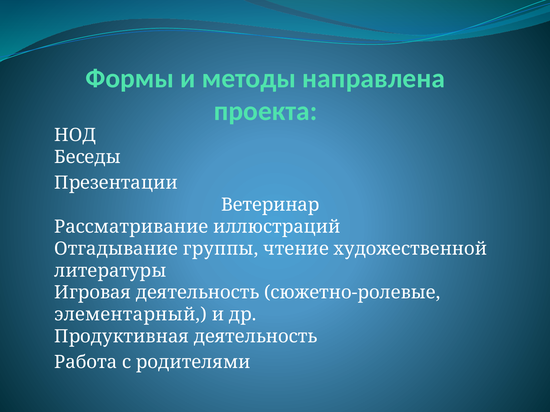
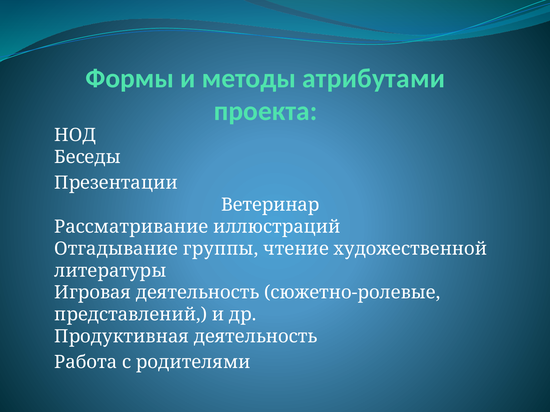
направлена: направлена -> атрибутами (374, 78)
элементарный: элементарный -> представлений (131, 315)
